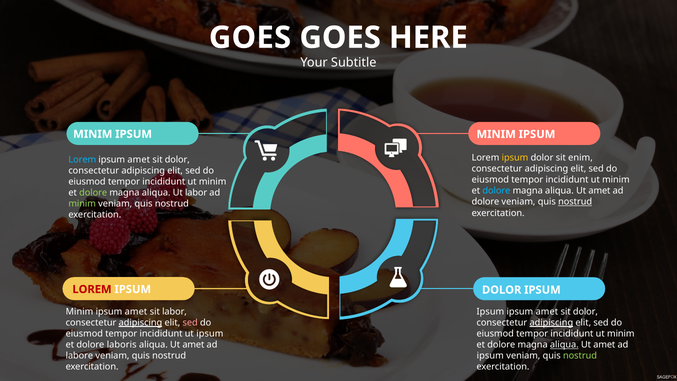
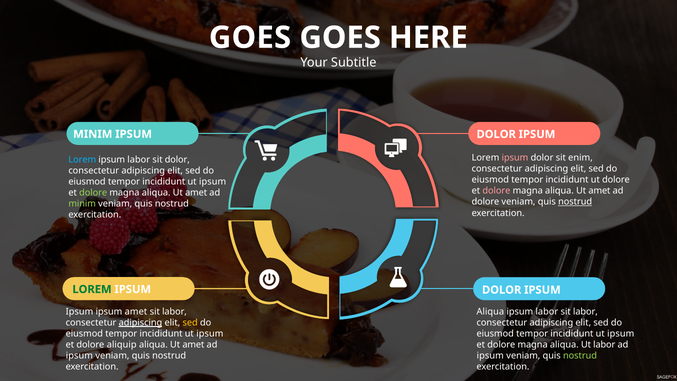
MINIM: MINIM -> DOLOR (496, 134)
ipsum colour: yellow -> pink (515, 158)
amet: amet -> labor (139, 160)
minim: minim -> dolore (616, 180)
minim: minim -> ipsum (213, 182)
dolore colour: light blue -> pink (496, 191)
labor: labor -> amet (196, 193)
LOREM colour: red -> green (92, 289)
Minim: Minim -> Ipsum (79, 311)
Ipsum: Ipsum -> Aliqua (490, 311)
amet: amet -> labor (547, 311)
dolor: dolor -> labor (585, 311)
sed colour: pink -> yellow (190, 322)
adipiscing underline: present -> none (551, 322)
minim: minim -> ipsum (621, 333)
laboris: laboris -> aliquip (122, 344)
aliqua underline: present -> none (564, 344)
amet: amet -> labor (604, 344)
labore: labore -> ipsum (79, 355)
